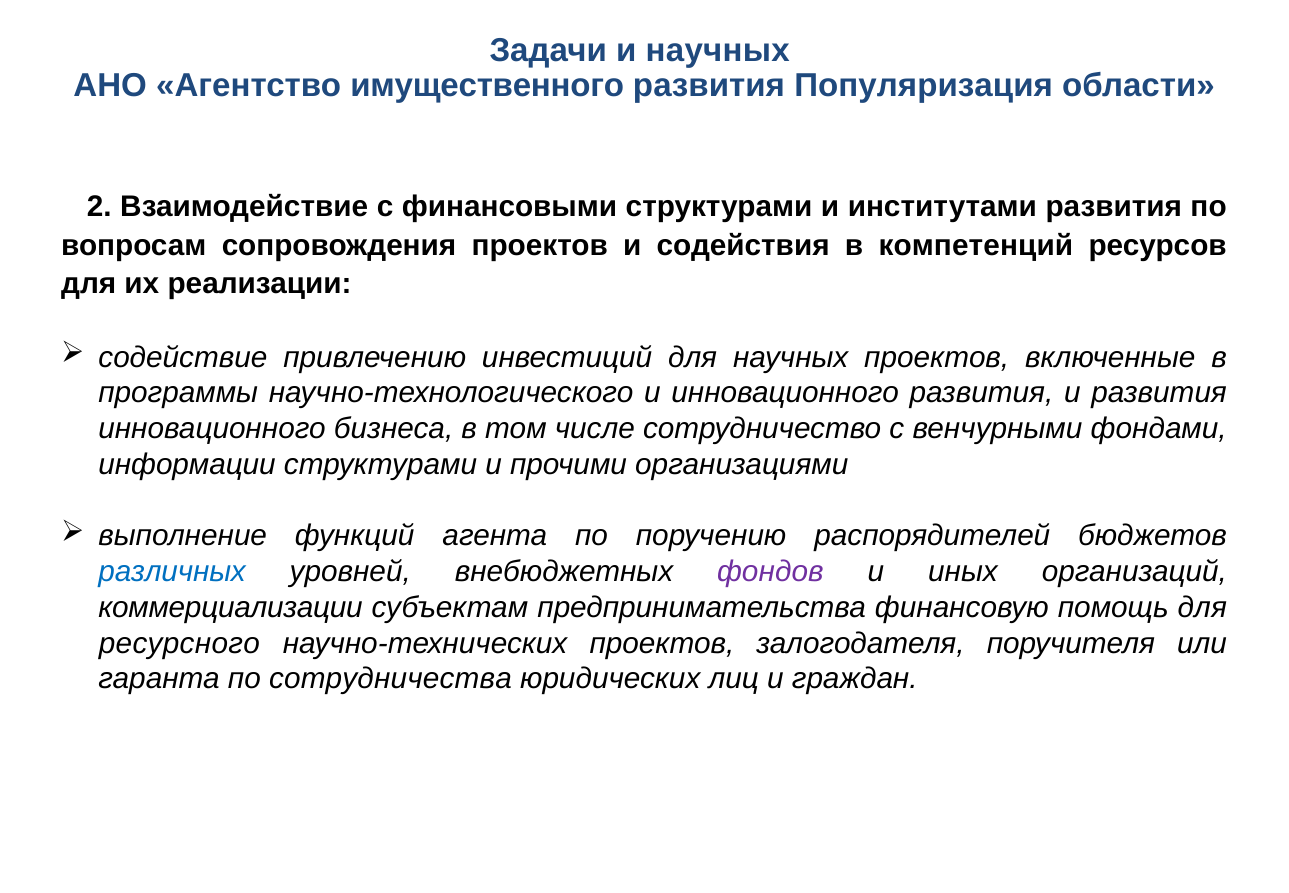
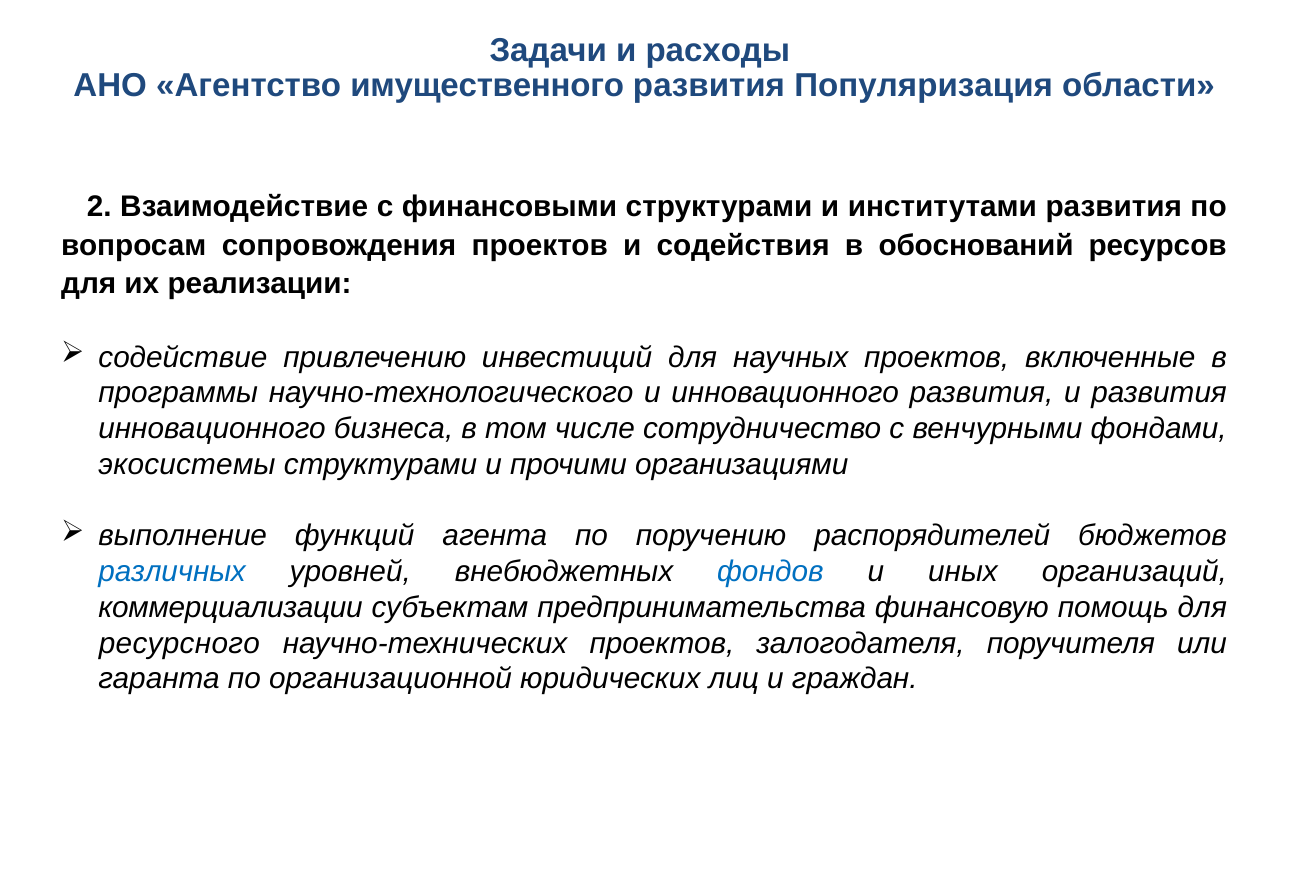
и научных: научных -> расходы (718, 50)
компетенций: компетенций -> обоснований (976, 245)
информации: информации -> экосистемы (187, 464)
фондов colour: purple -> blue (770, 571)
сотрудничества: сотрудничества -> организационной (391, 678)
